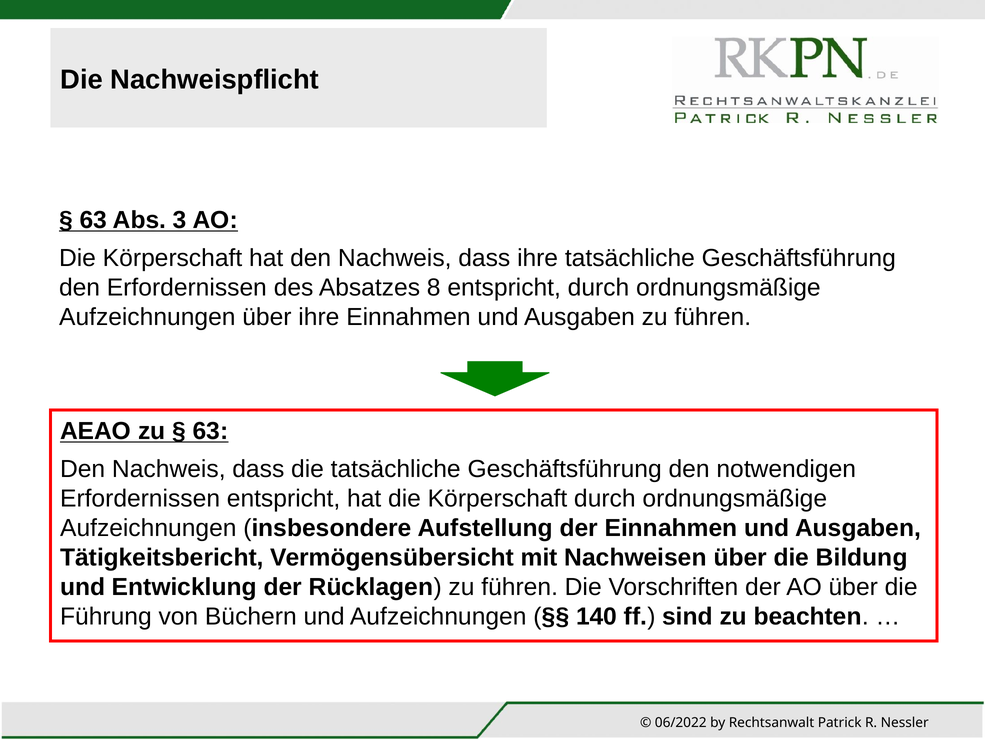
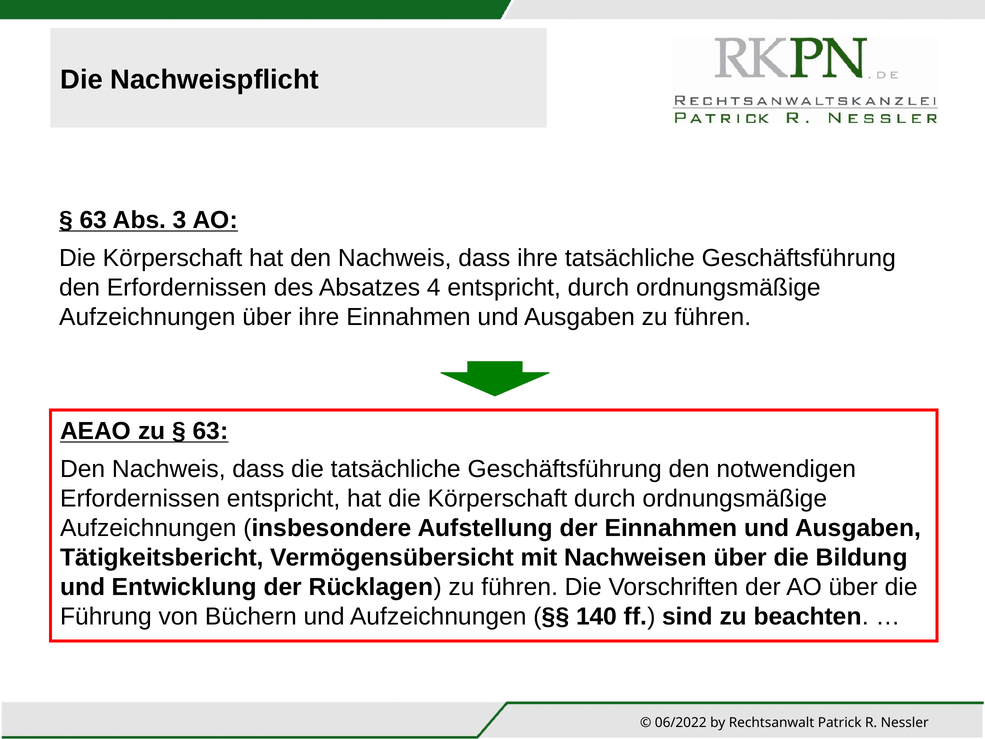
8: 8 -> 4 (434, 287)
